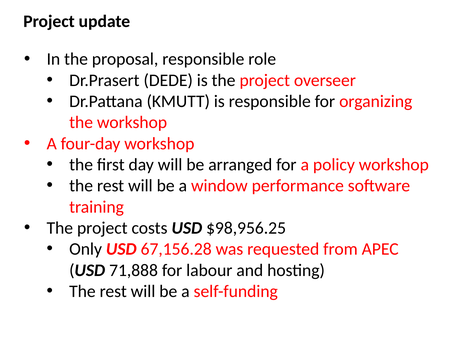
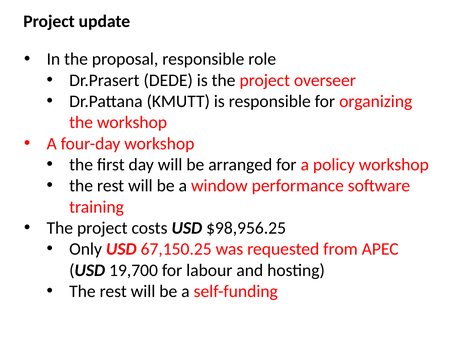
67,156.28: 67,156.28 -> 67,150.25 (176, 249)
71,888: 71,888 -> 19,700 (134, 270)
